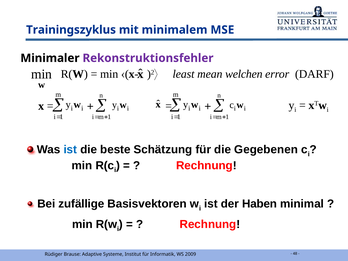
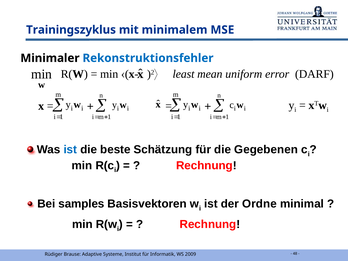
Rekonstruktionsfehler colour: purple -> blue (148, 58)
welchen: welchen -> uniform (244, 74)
zufällige: zufällige -> samples (81, 204)
Haben: Haben -> Ordne (259, 204)
